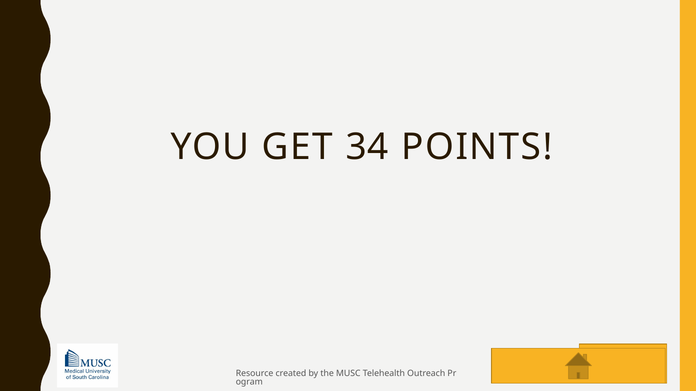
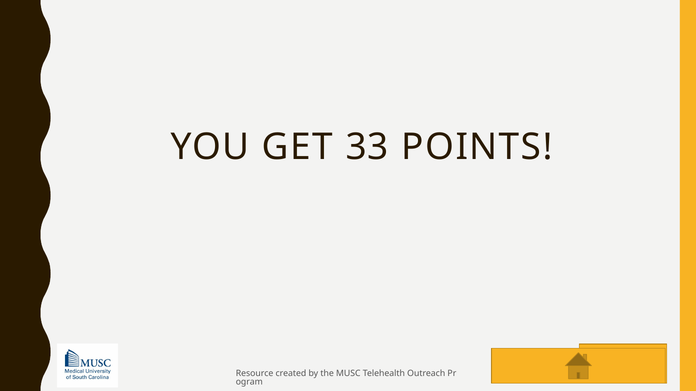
34: 34 -> 33 (367, 147)
